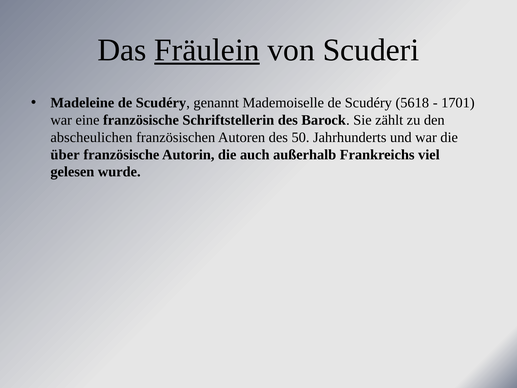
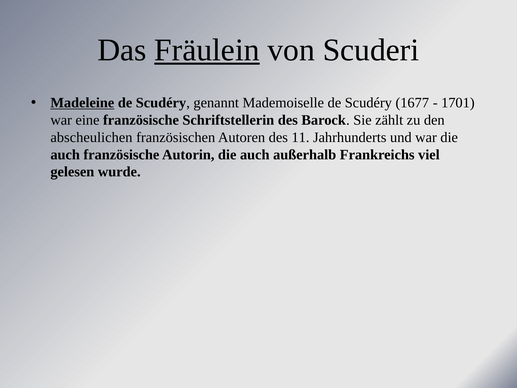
Madeleine underline: none -> present (82, 103)
5618: 5618 -> 1677 (412, 103)
50: 50 -> 11 (300, 137)
über: über -> auch (65, 154)
